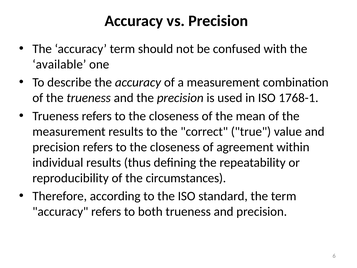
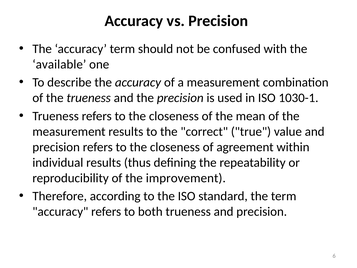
1768-1: 1768-1 -> 1030-1 (299, 98)
circumstances: circumstances -> improvement (186, 178)
